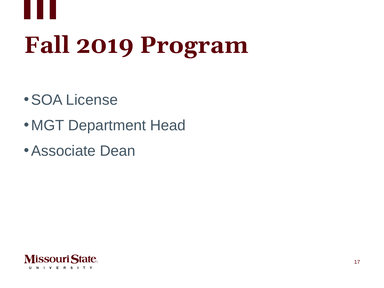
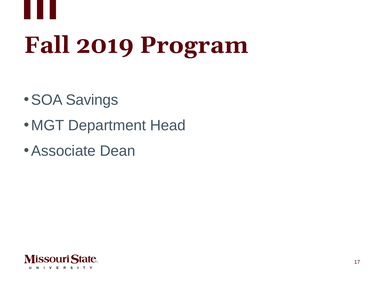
License: License -> Savings (92, 100)
